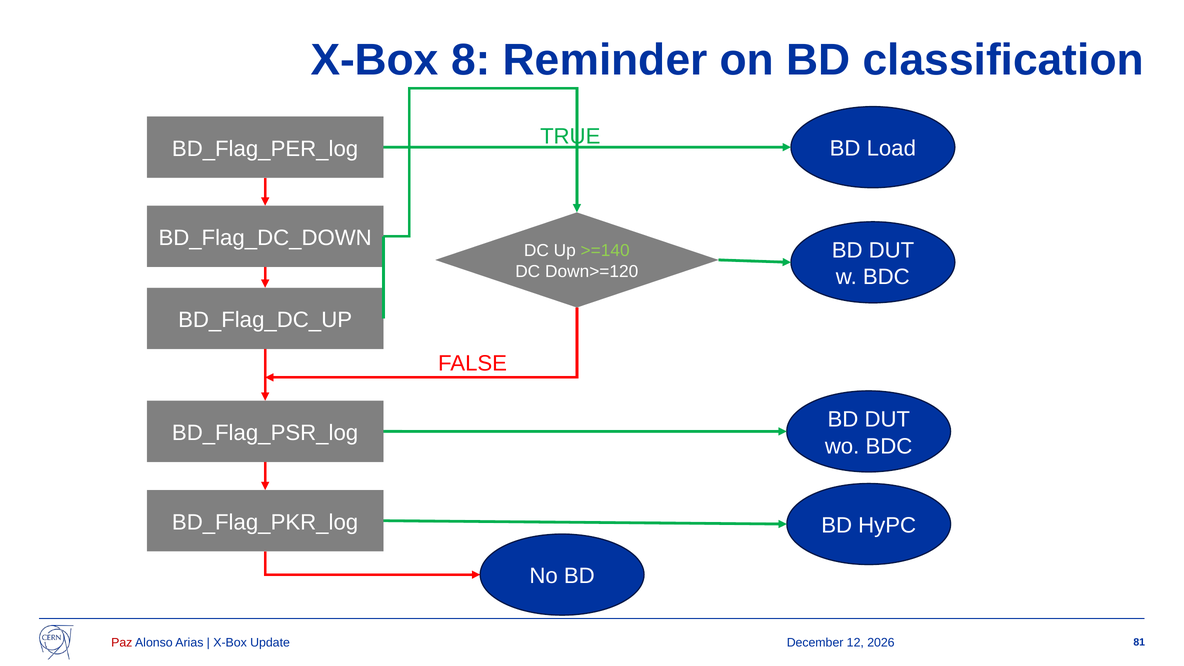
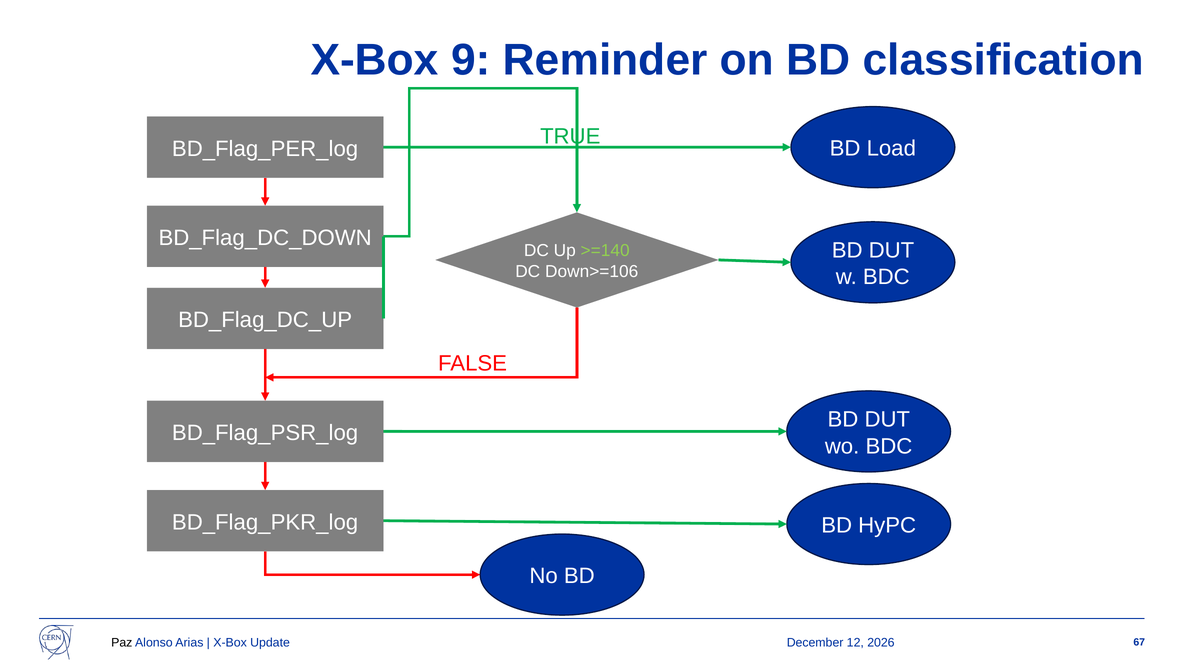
8: 8 -> 9 (471, 60)
Down>=120: Down>=120 -> Down>=106 (592, 272)
Paz colour: red -> black (122, 642)
81: 81 -> 67 (1139, 642)
